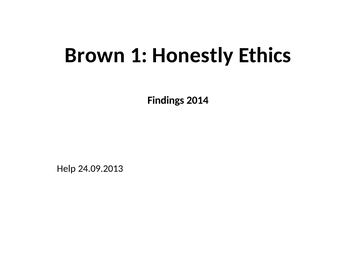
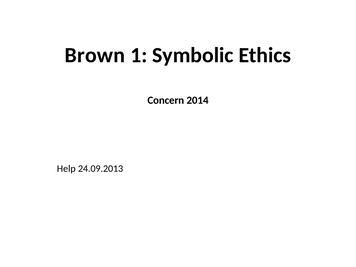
Honestly: Honestly -> Symbolic (193, 55)
Findings: Findings -> Concern (166, 100)
